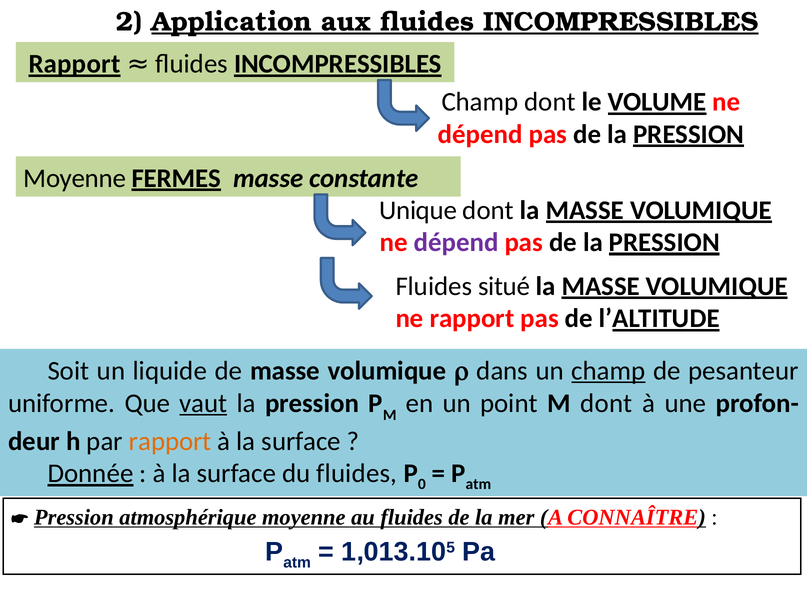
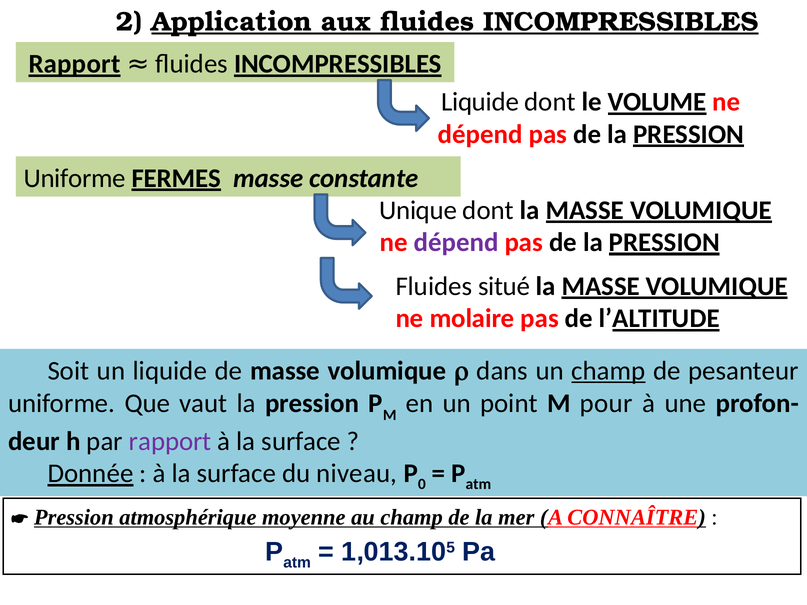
Champ: Champ -> Liquide (480, 102)
Moyenne: Moyenne -> Uniforme (75, 178)
ne rapport: rapport -> molaire (472, 319)
vaut underline: present -> none (203, 403)
M dont: dont -> pour (606, 403)
rapport colour: orange -> purple (170, 441)
du fluides: fluides -> niveau (357, 474)
au fluides: fluides -> champ (412, 517)
